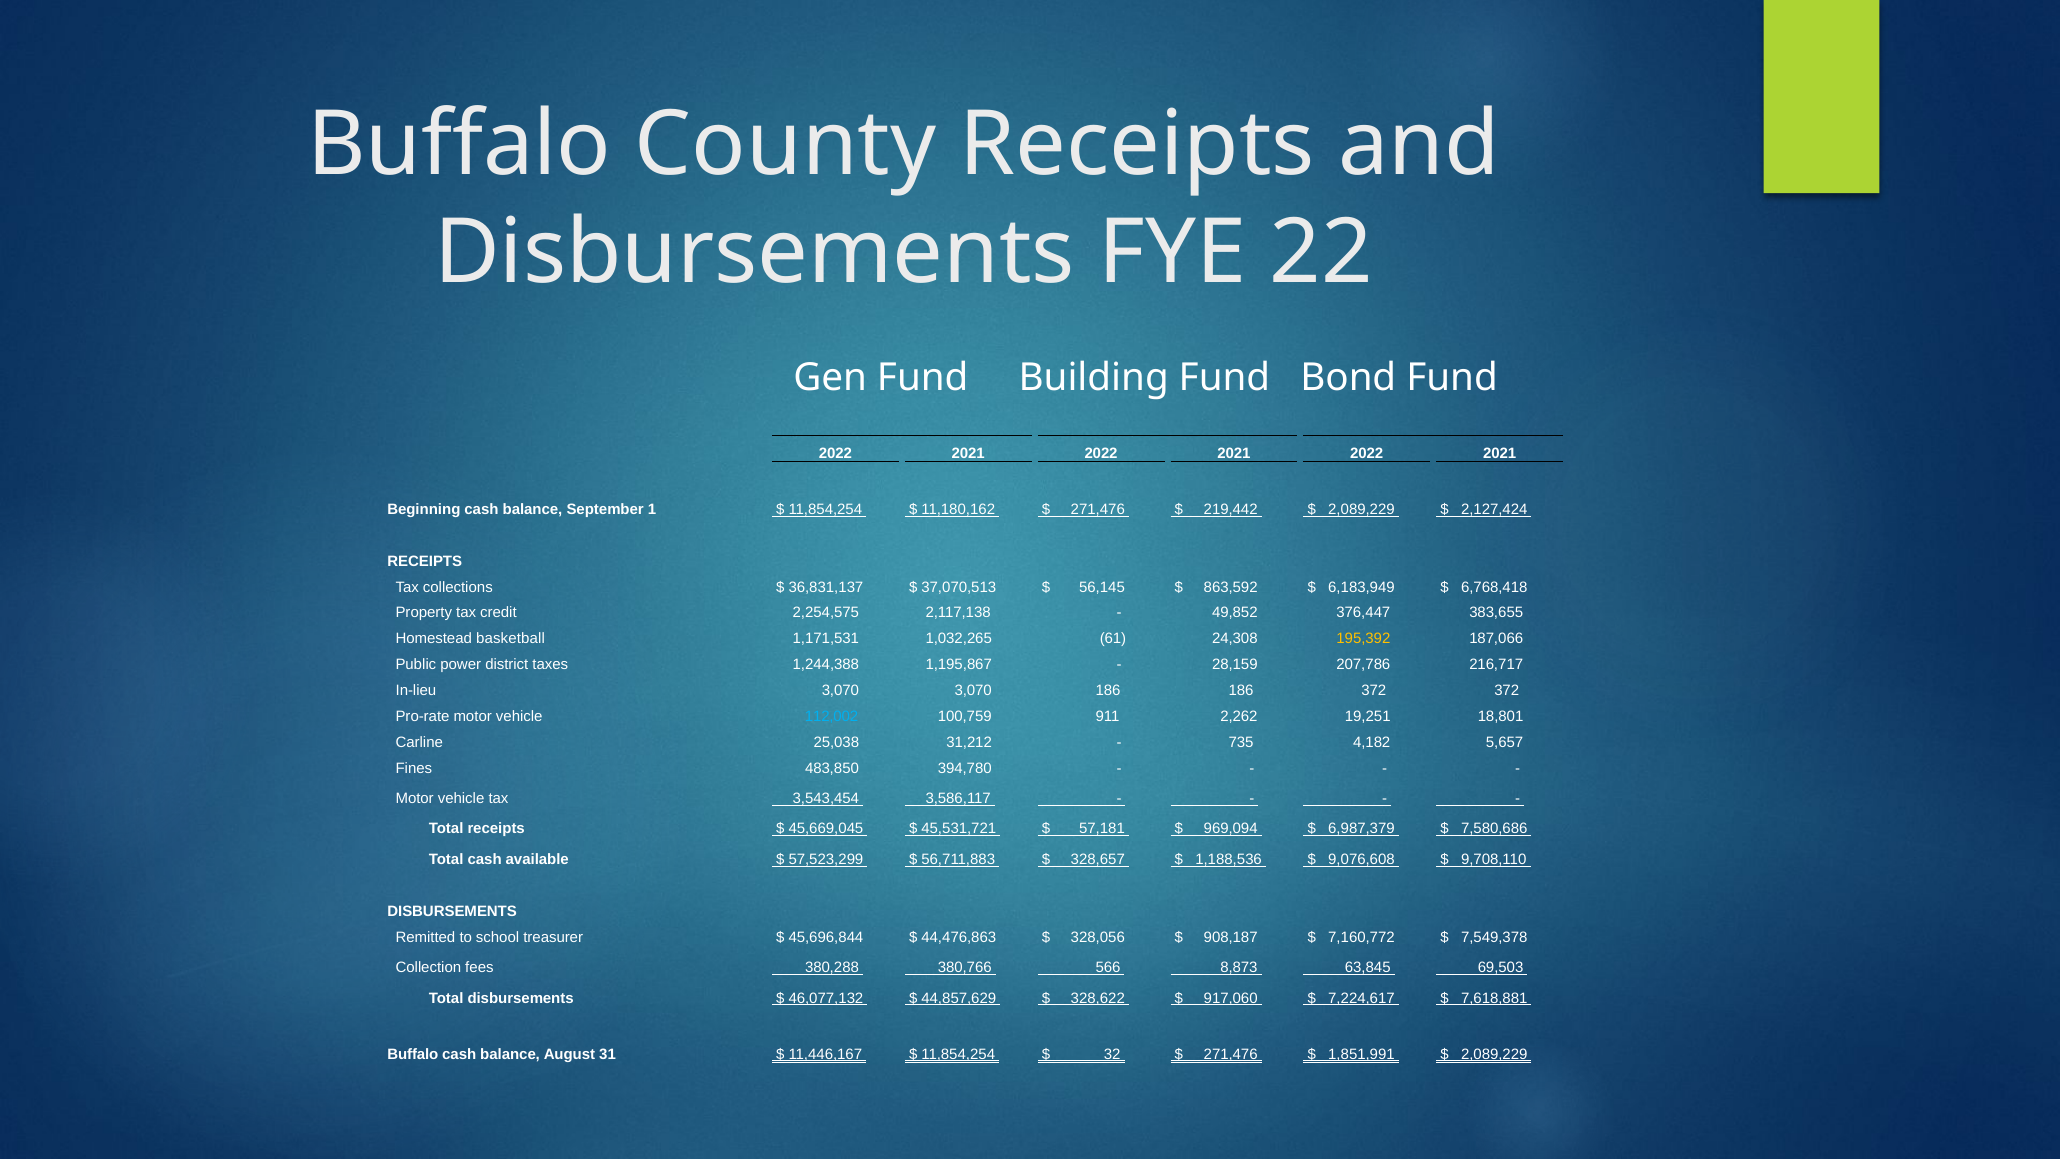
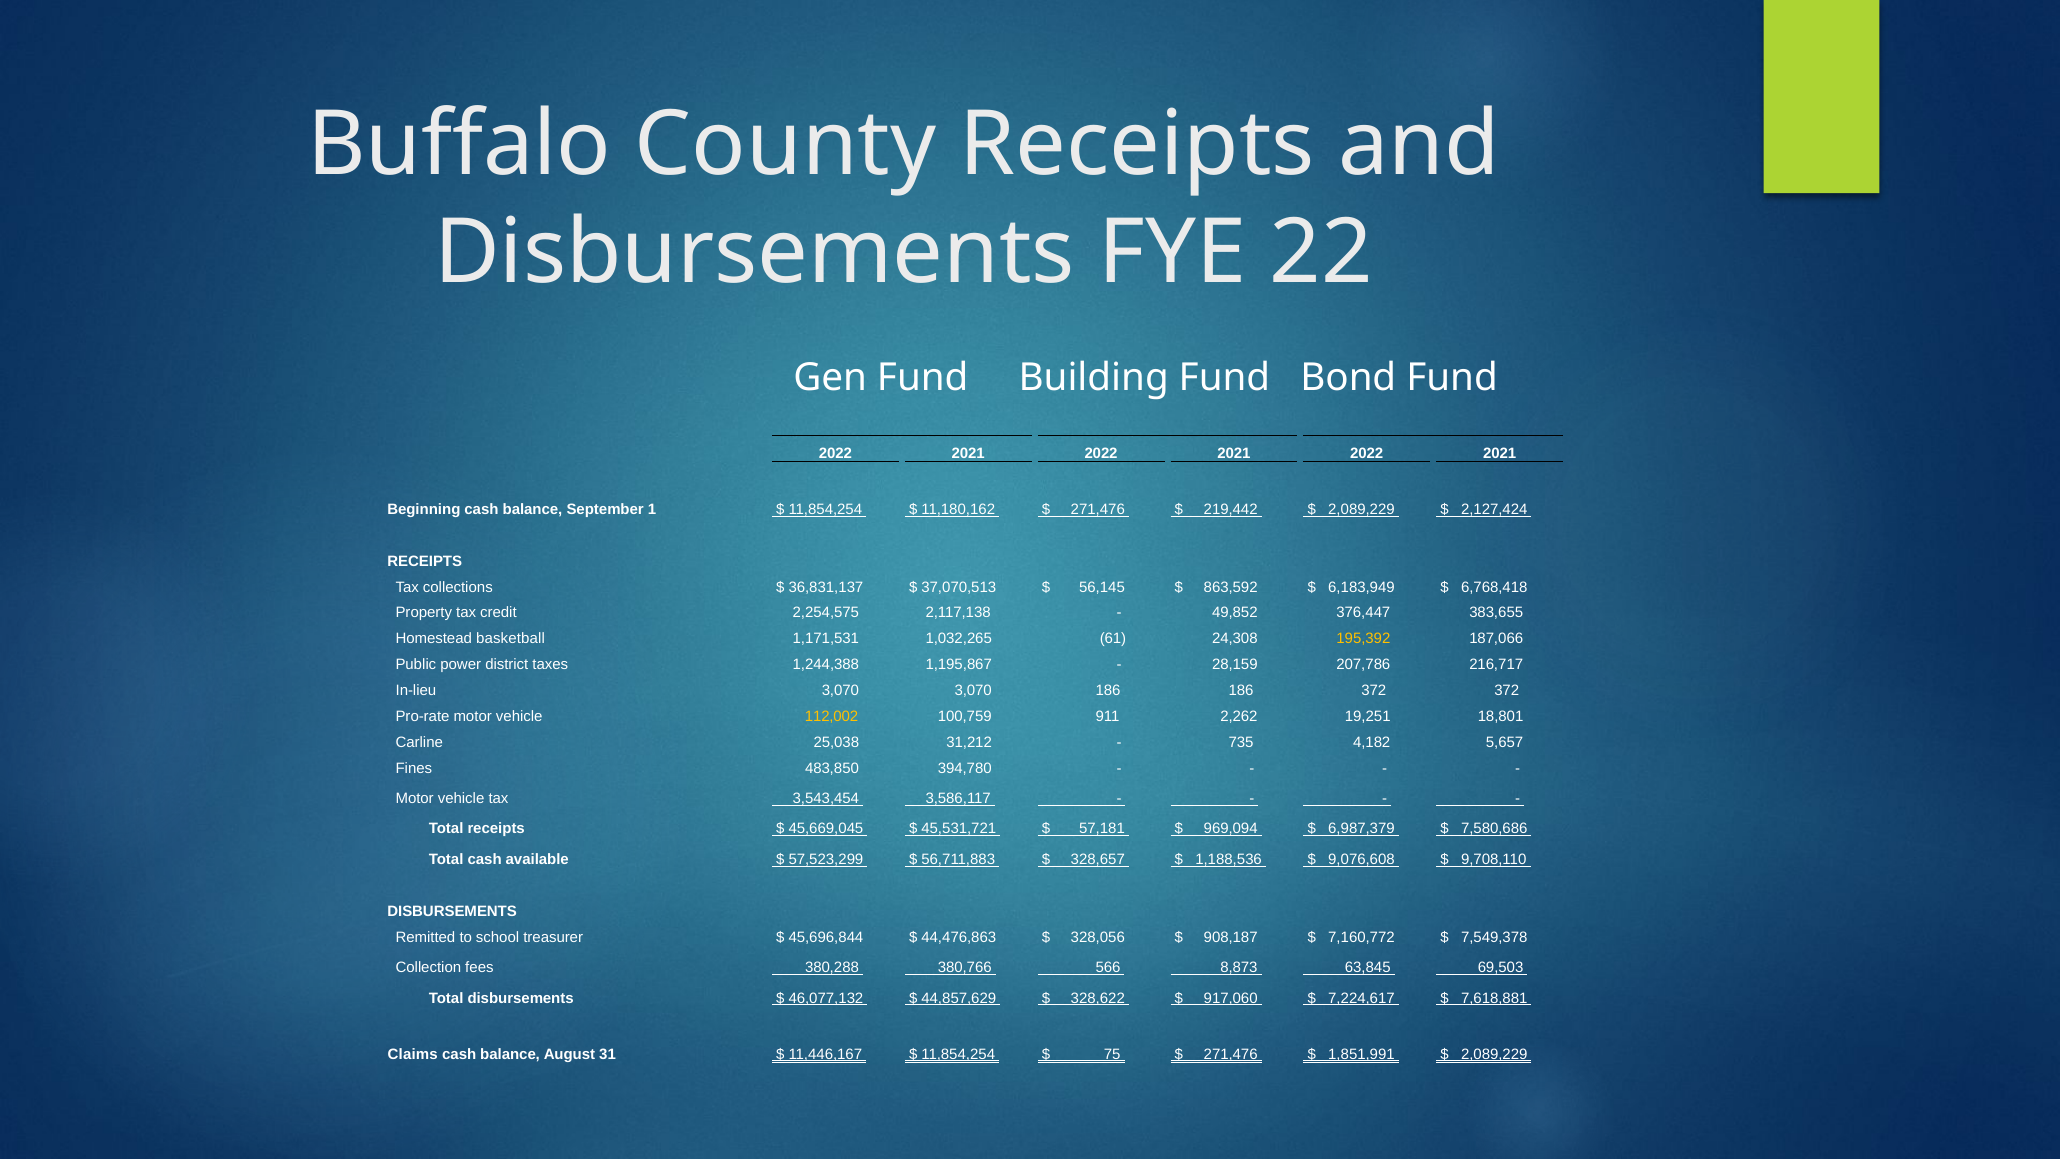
112,002 colour: light blue -> yellow (832, 716)
Buffalo: Buffalo -> Claims (413, 1054)
32: 32 -> 75 (1112, 1054)
